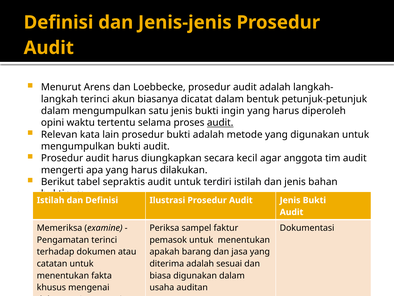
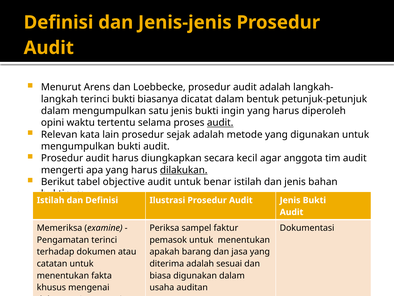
terinci akun: akun -> bukti (124, 99)
prosedur bukti: bukti -> sejak (178, 134)
dilakukan underline: none -> present (184, 170)
sepraktis: sepraktis -> objective (124, 182)
terdiri: terdiri -> benar (217, 182)
